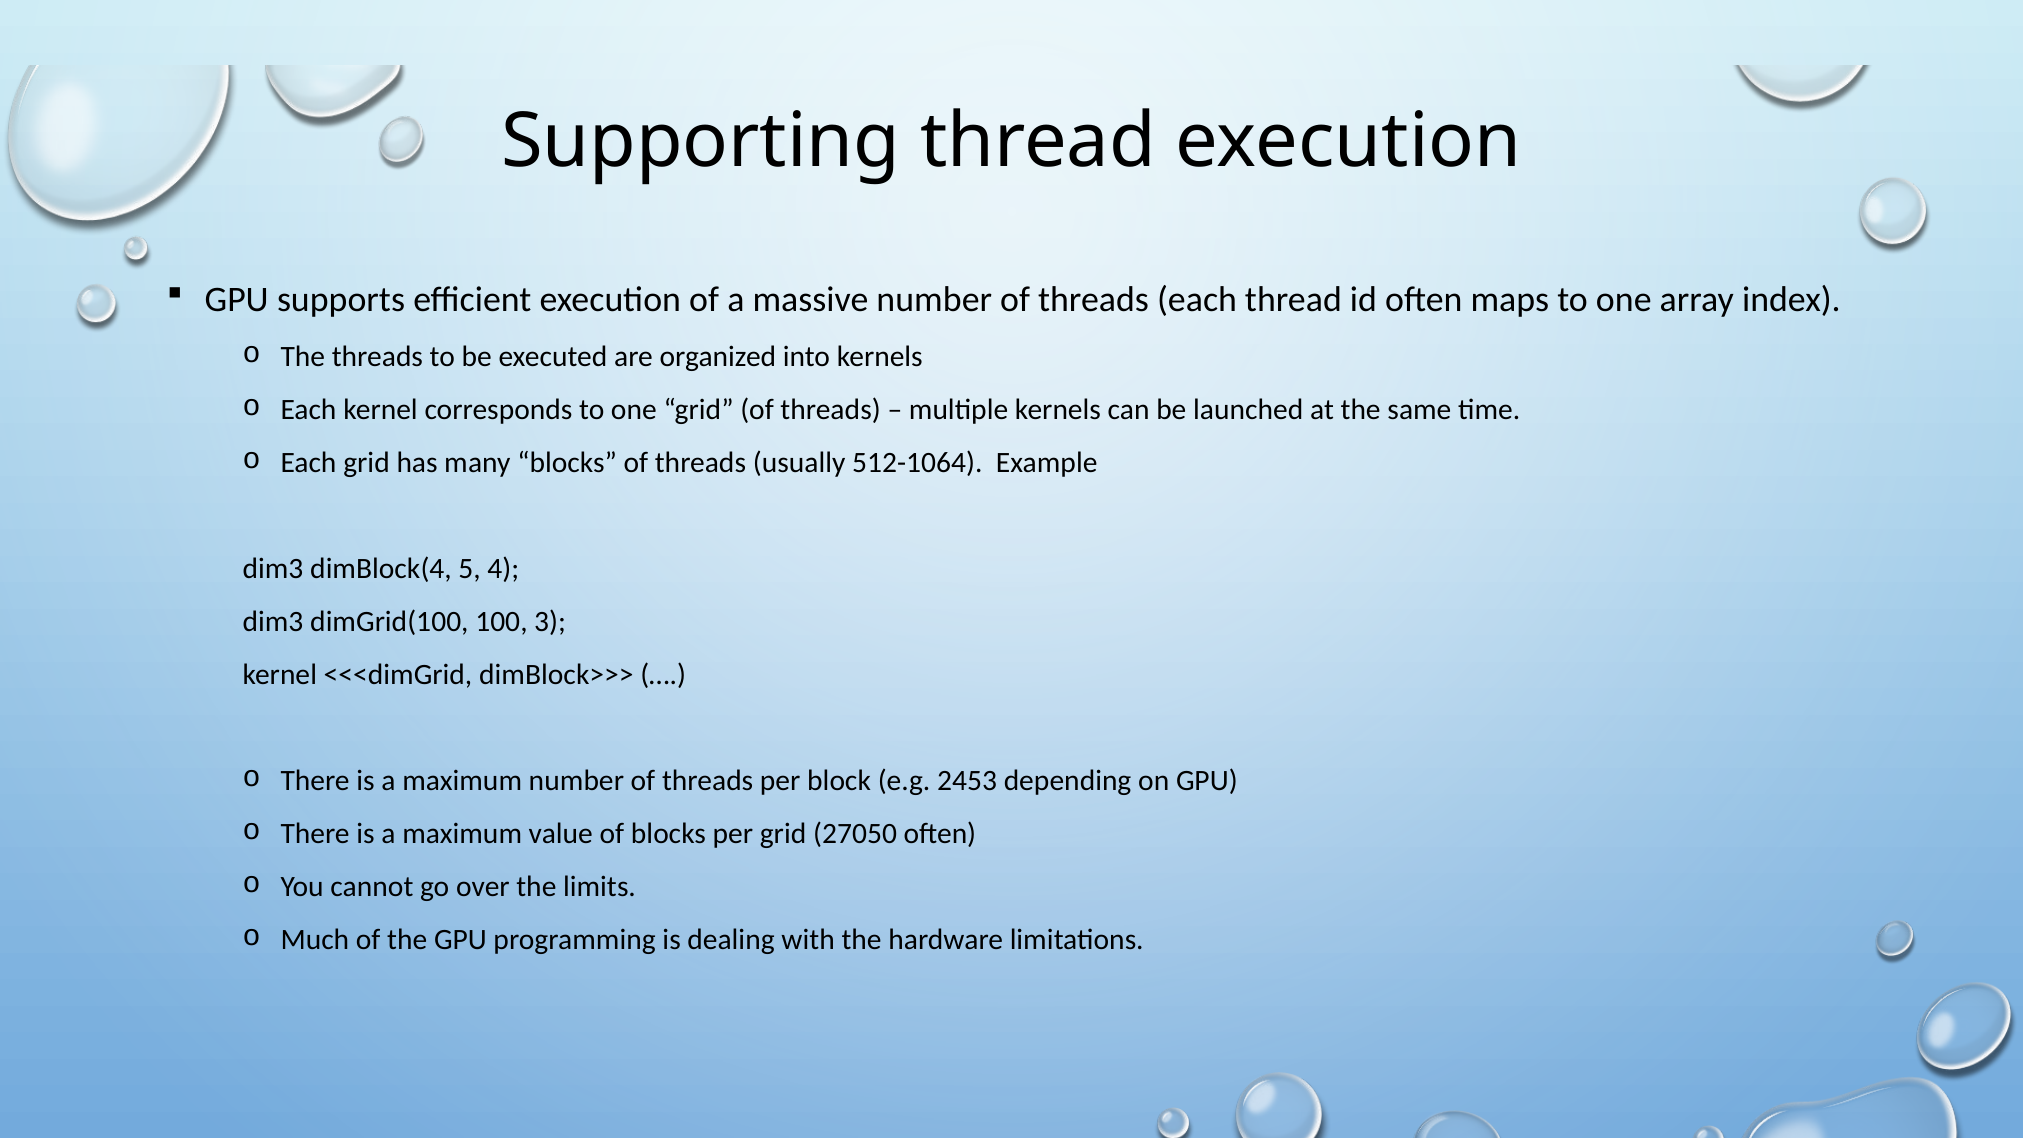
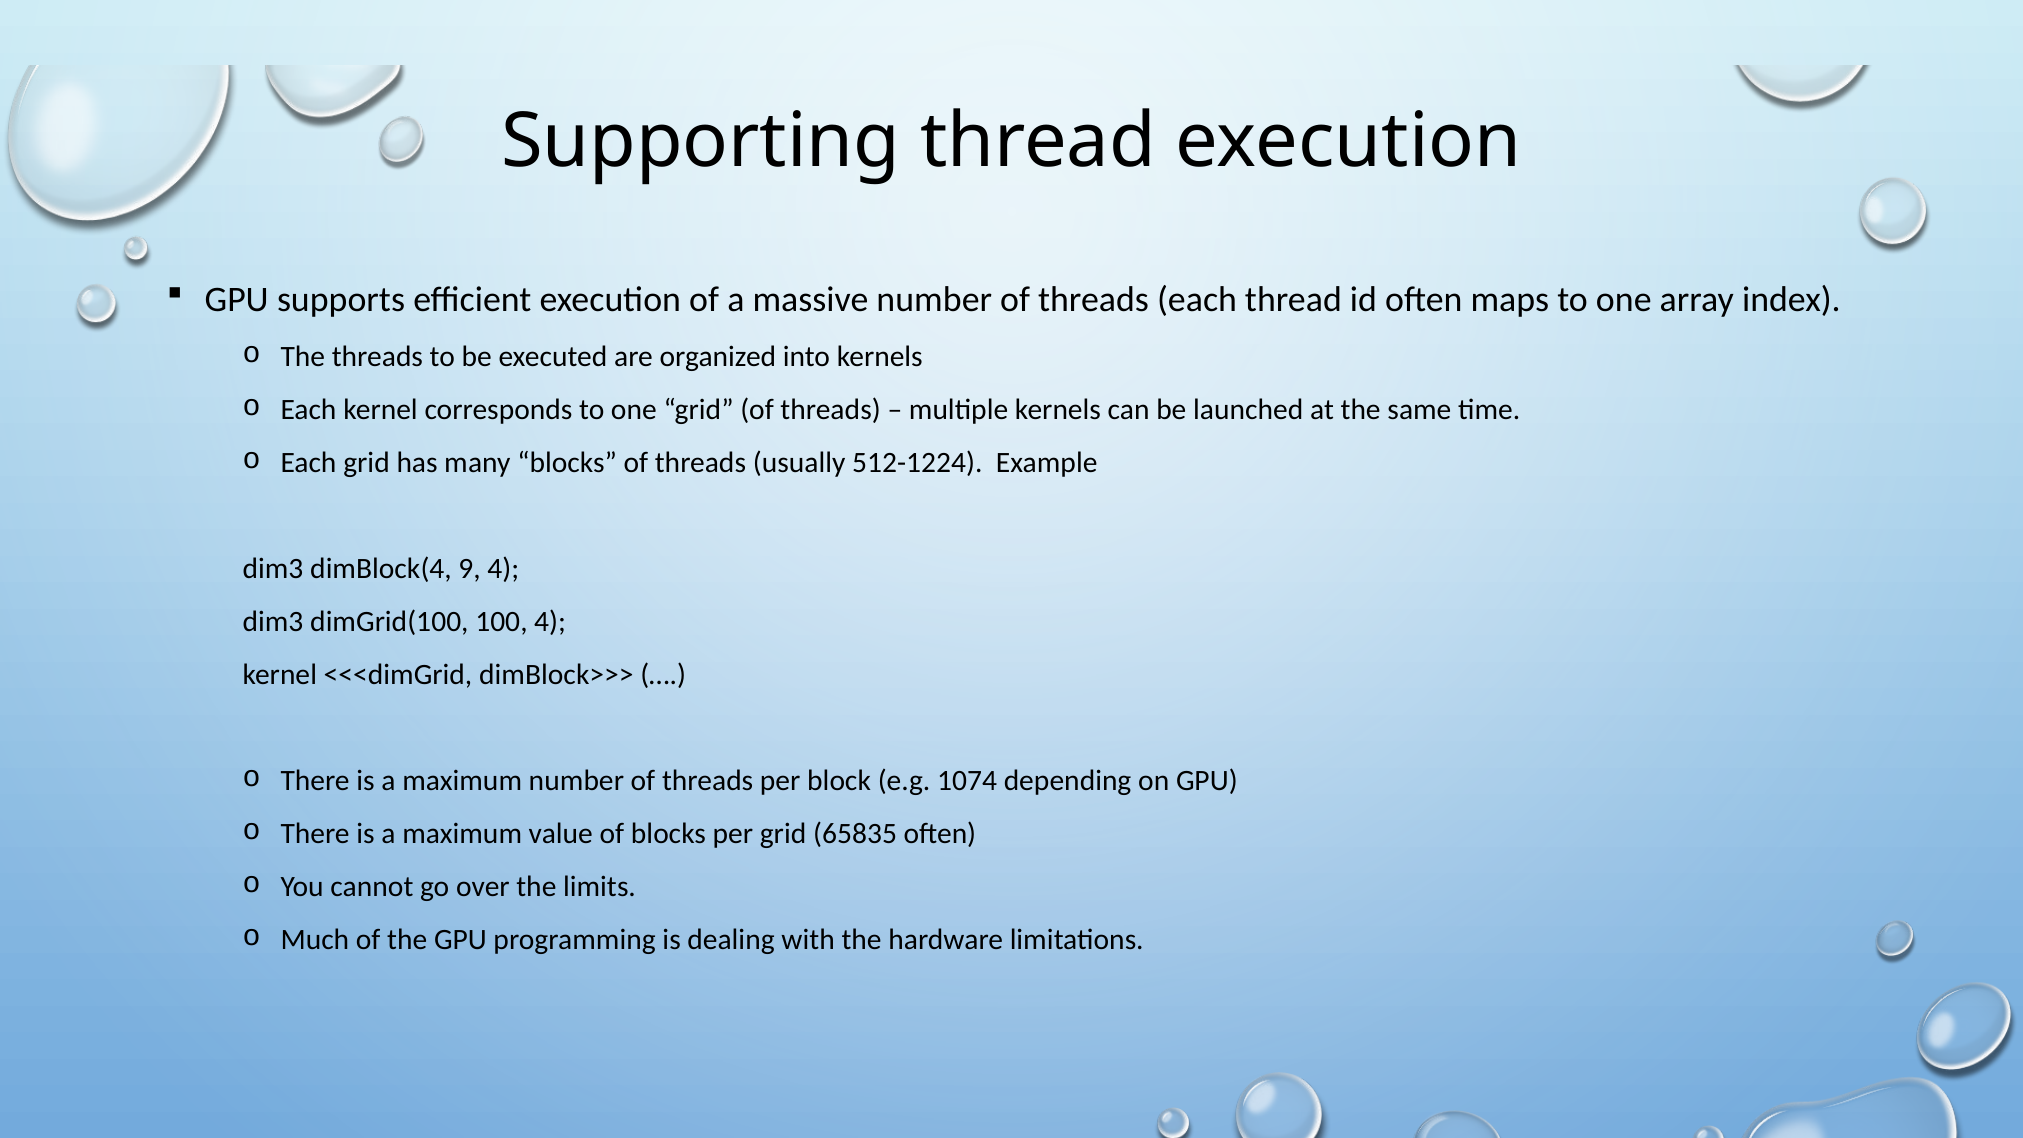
512-1064: 512-1064 -> 512-1224 (917, 462)
5: 5 -> 9 (470, 568)
100 3: 3 -> 4 (550, 621)
2453: 2453 -> 1074 (967, 780)
27050: 27050 -> 65835 (855, 833)
